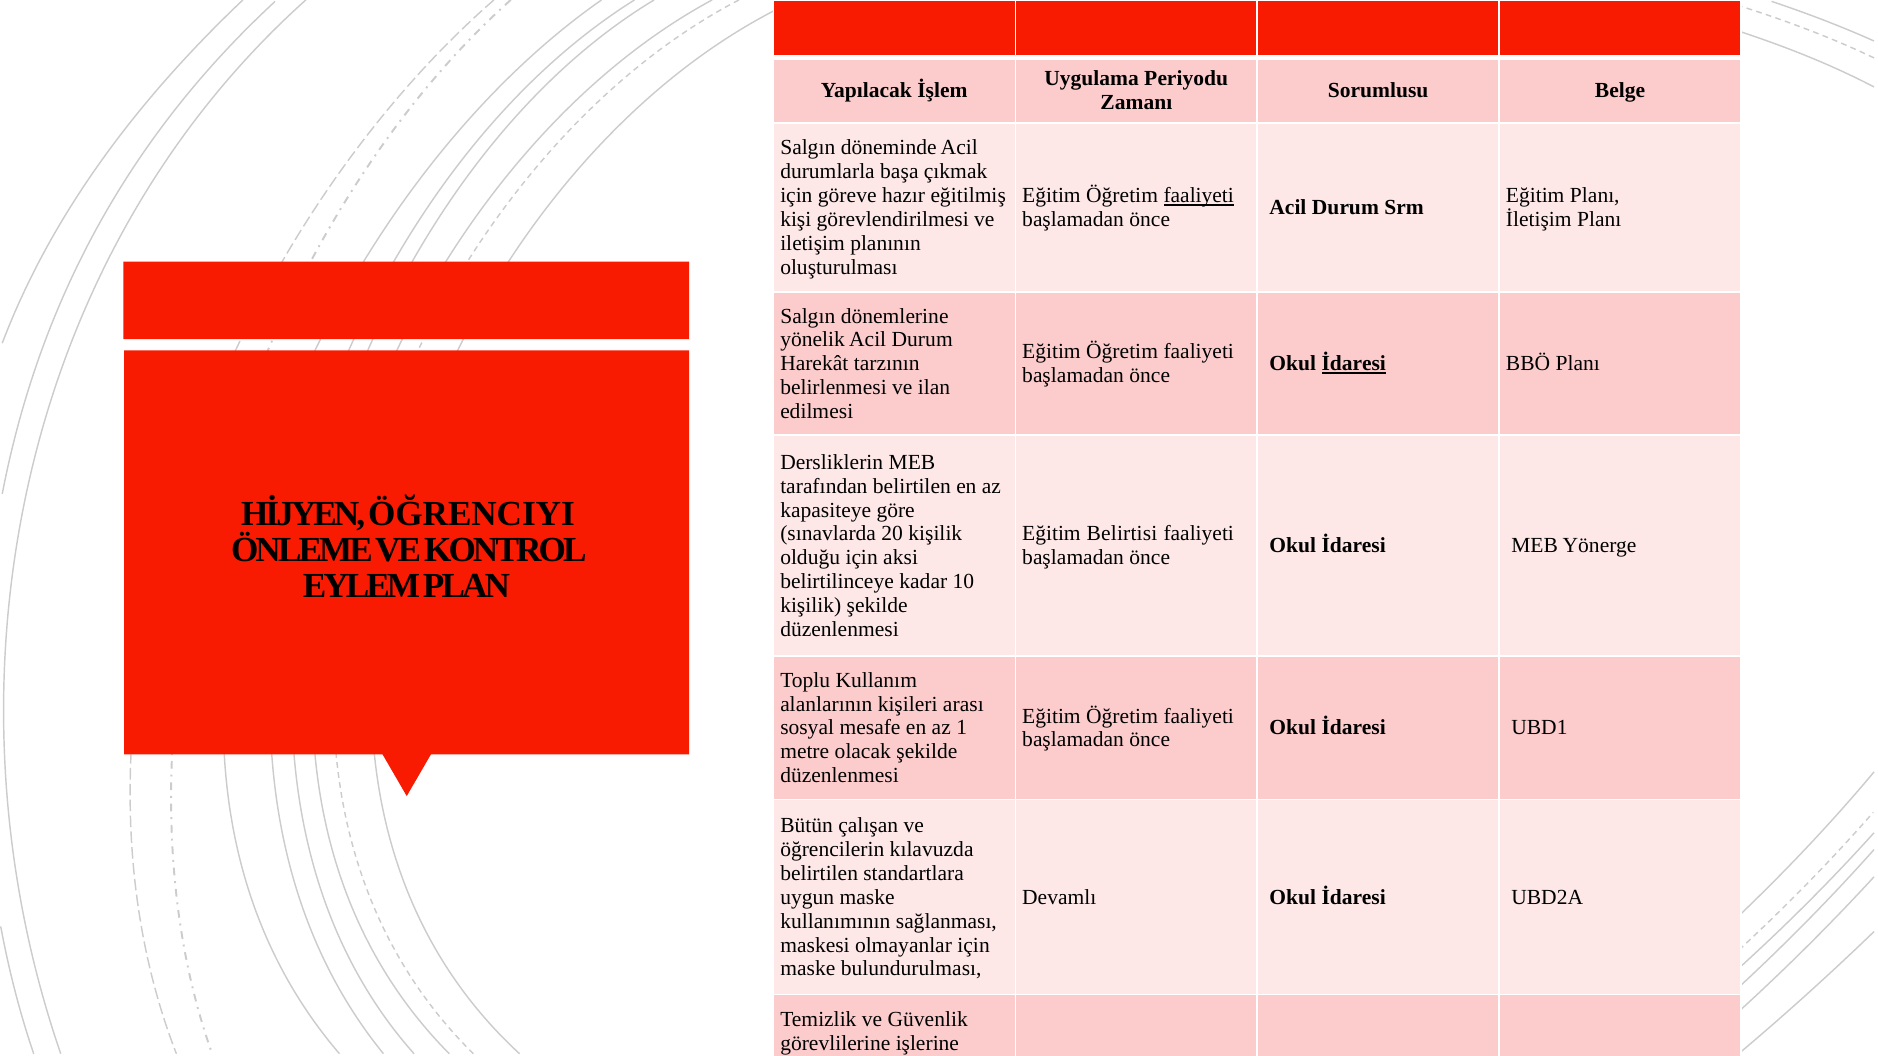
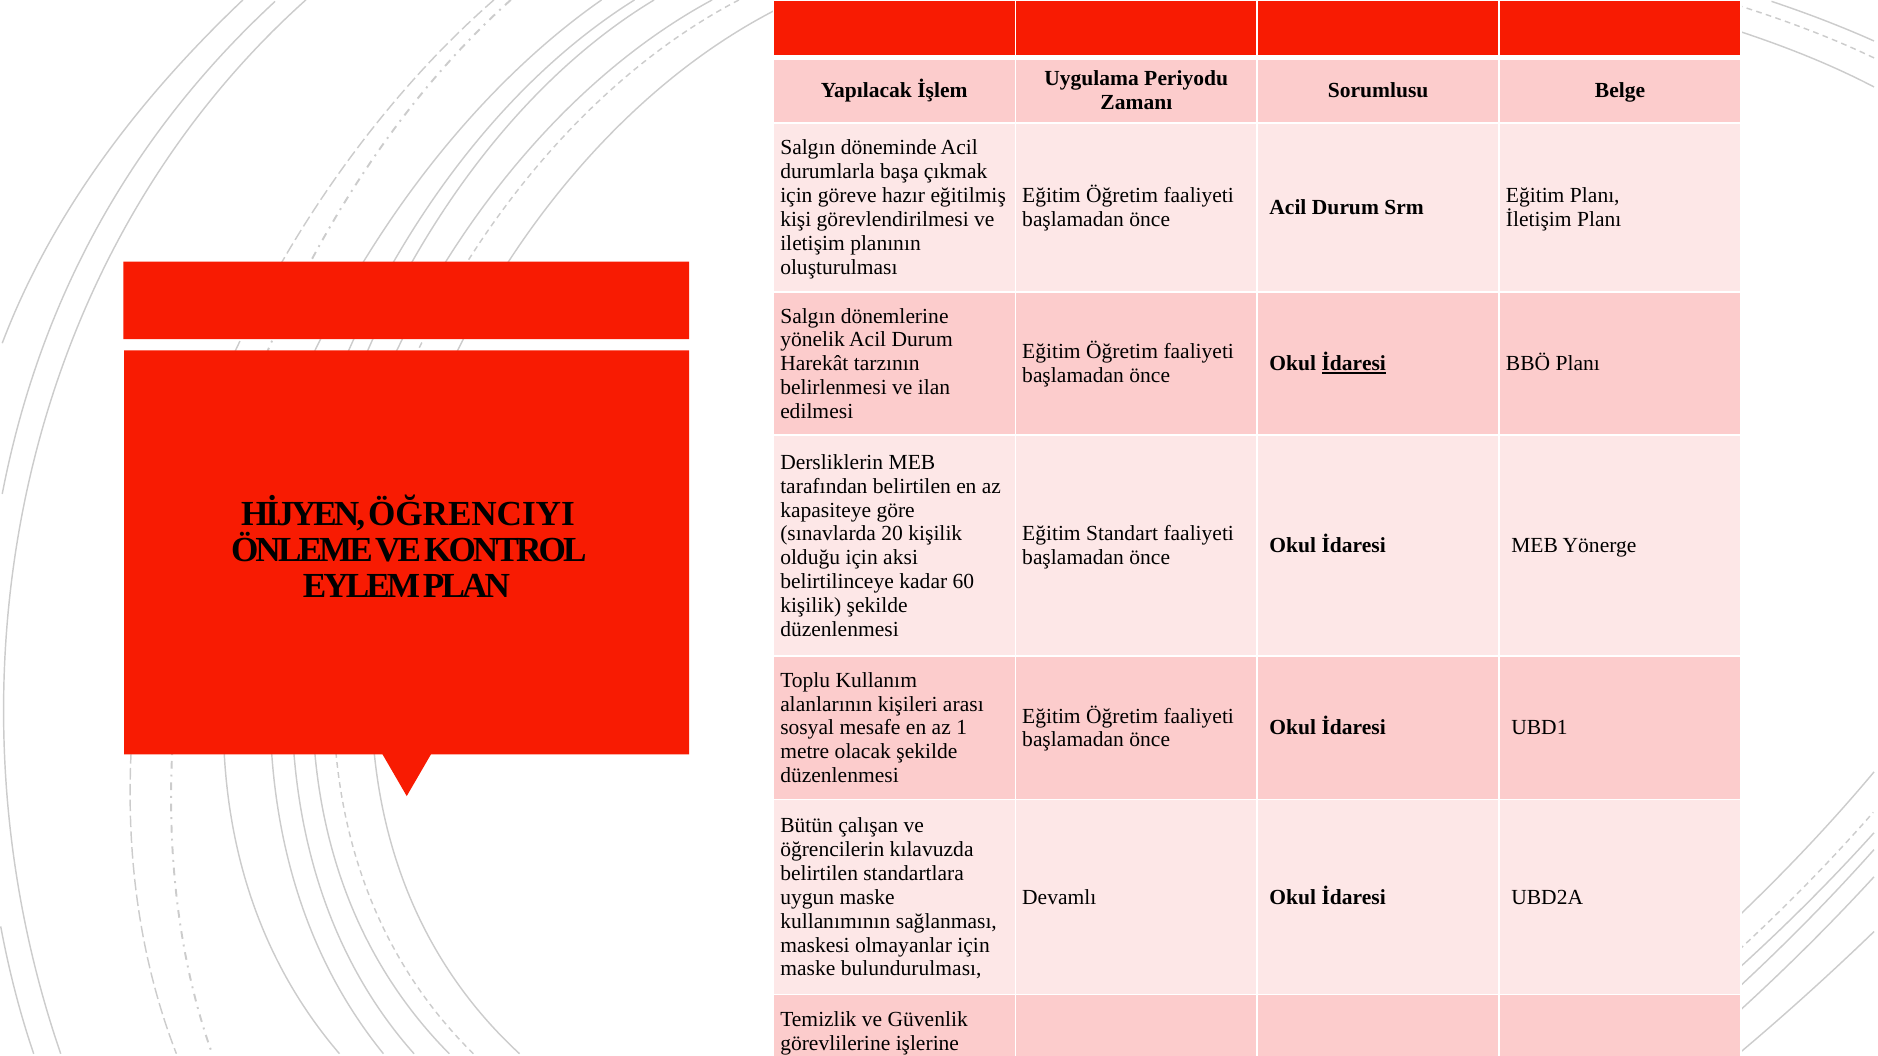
faaliyeti underline: present -> none (1199, 196)
Belirtisi: Belirtisi -> Standart (1122, 534)
10: 10 -> 60 (963, 582)
